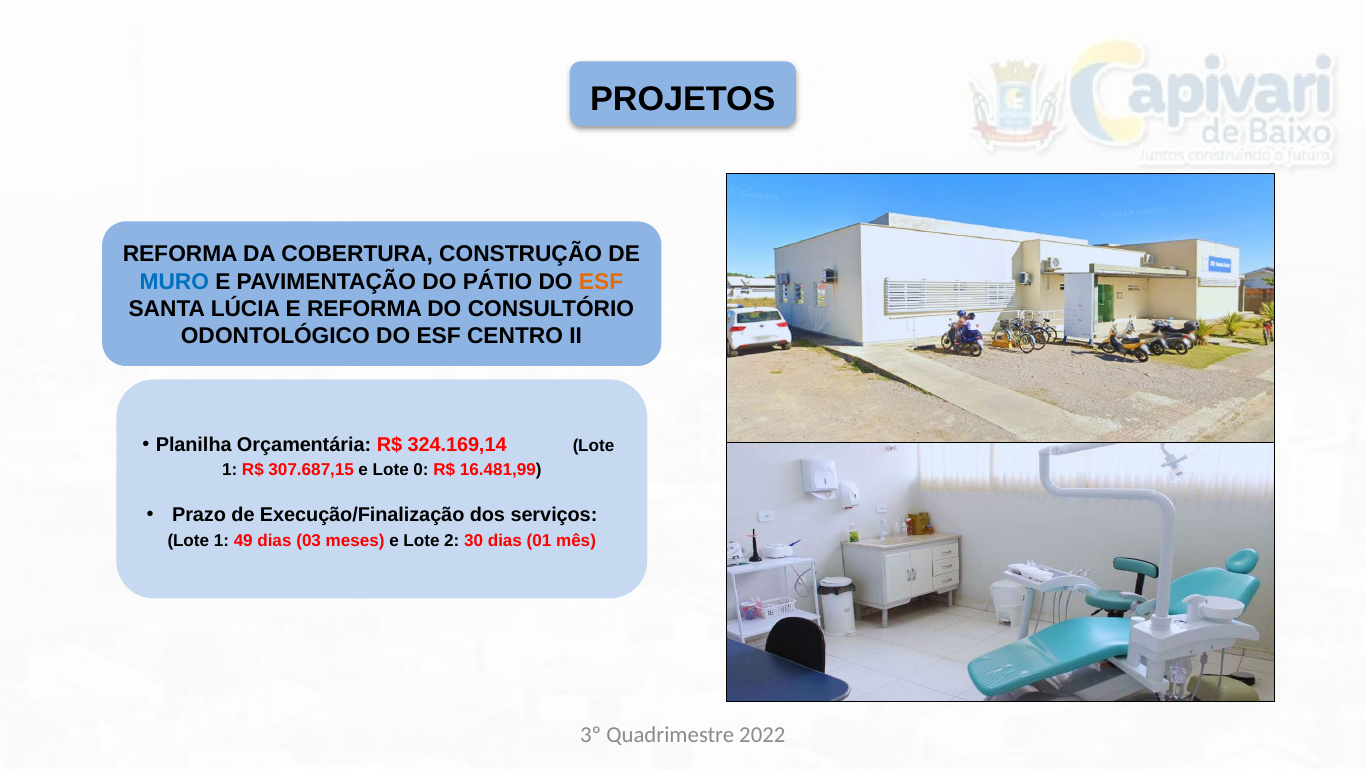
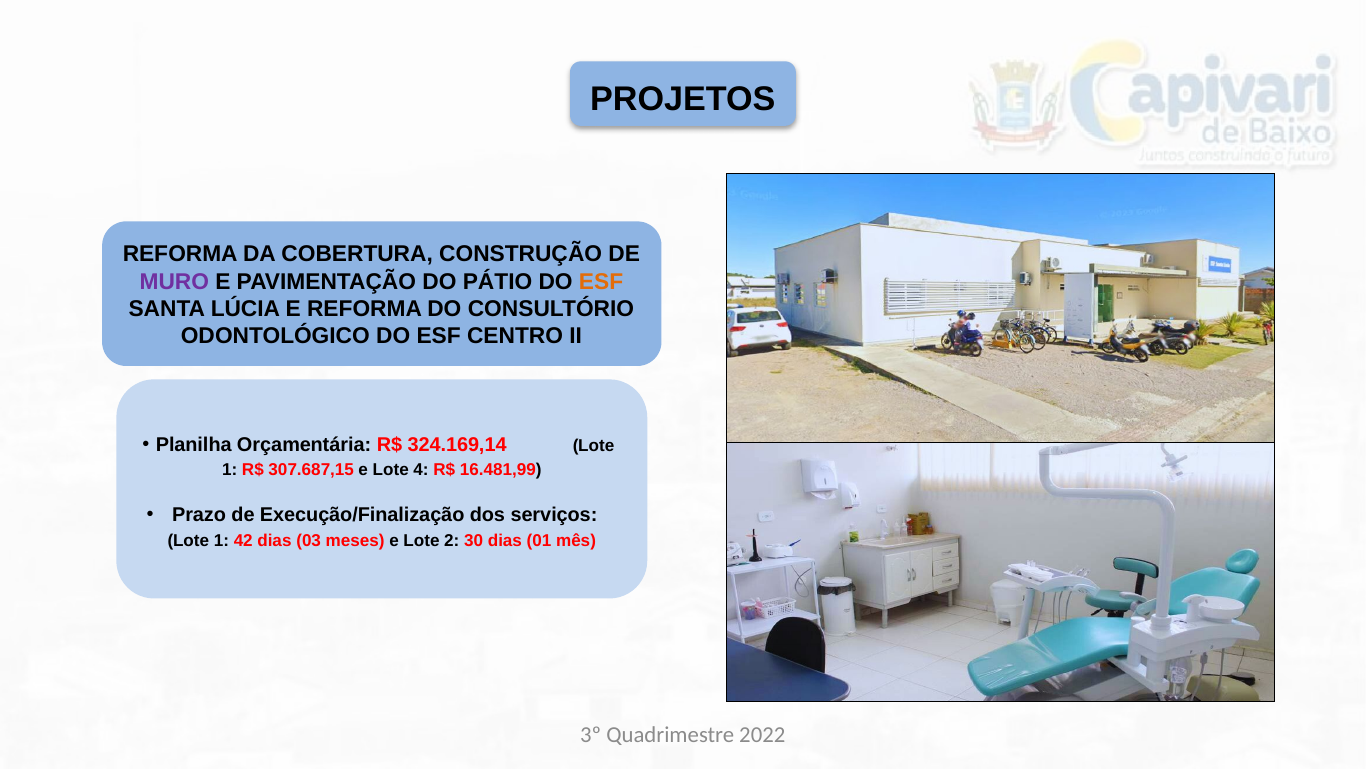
MURO colour: blue -> purple (174, 281)
0: 0 -> 4 (421, 470)
49: 49 -> 42 (243, 540)
